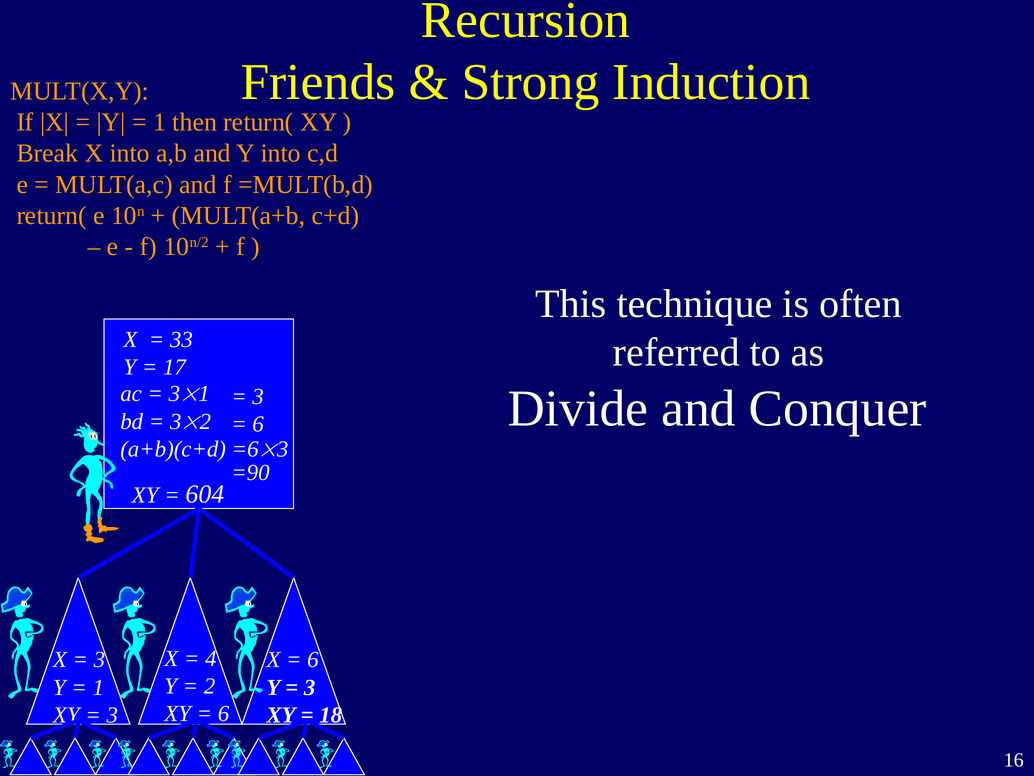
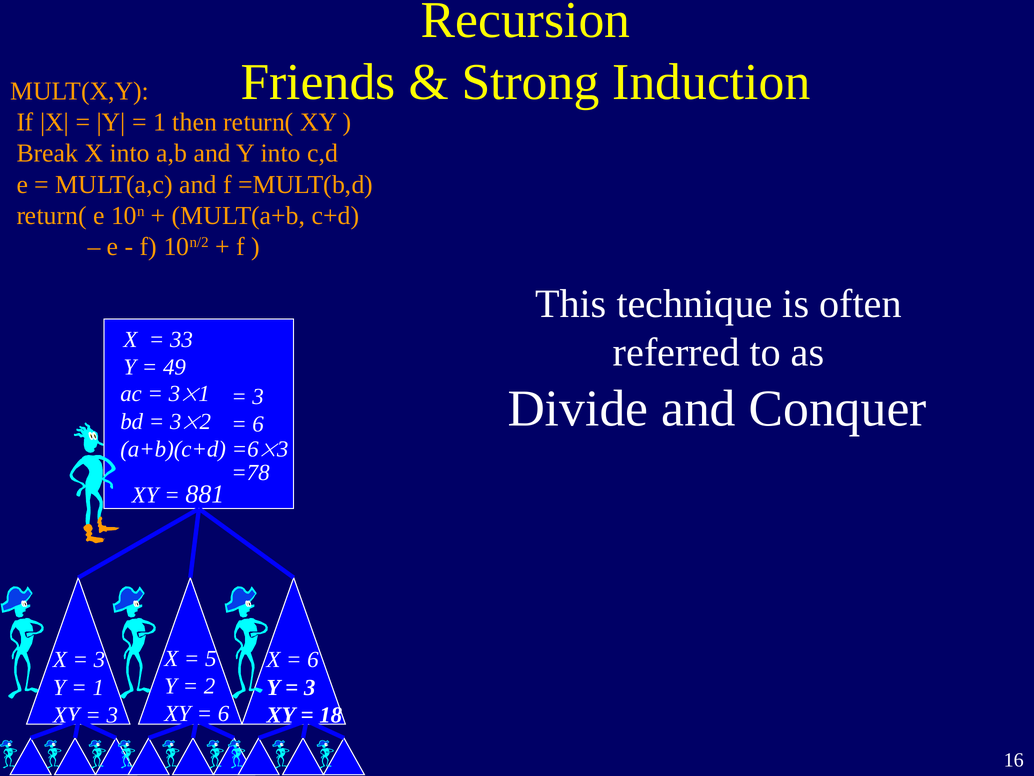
17: 17 -> 49 (174, 367)
=90: =90 -> =78 (250, 472)
604: 604 -> 881 (205, 494)
4: 4 -> 5 (211, 658)
